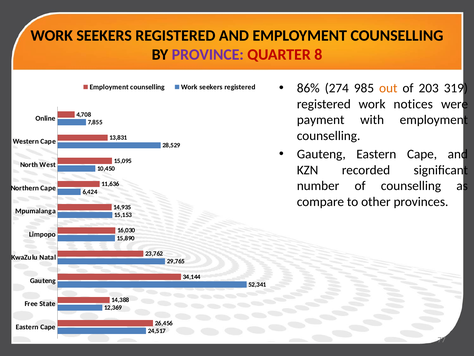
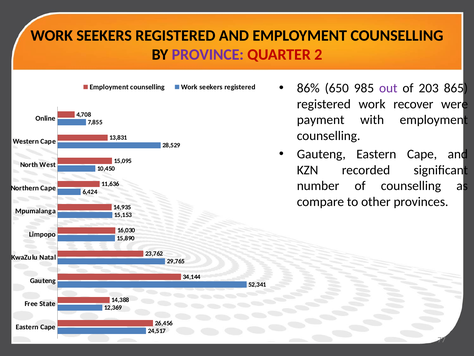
8: 8 -> 2 (318, 54)
274: 274 -> 650 (337, 88)
out colour: orange -> purple (388, 88)
319: 319 -> 865 (456, 88)
notices: notices -> recover (413, 104)
